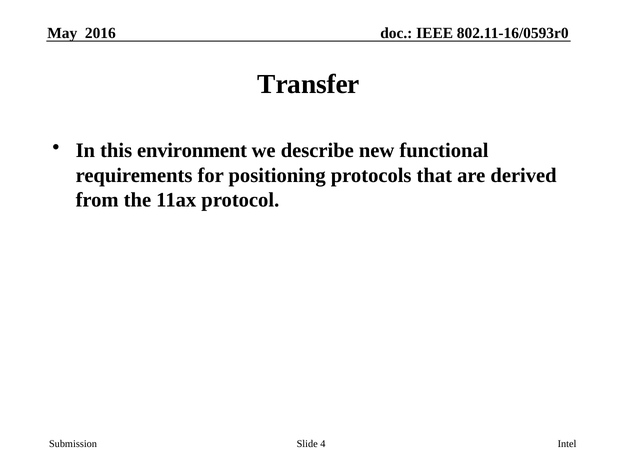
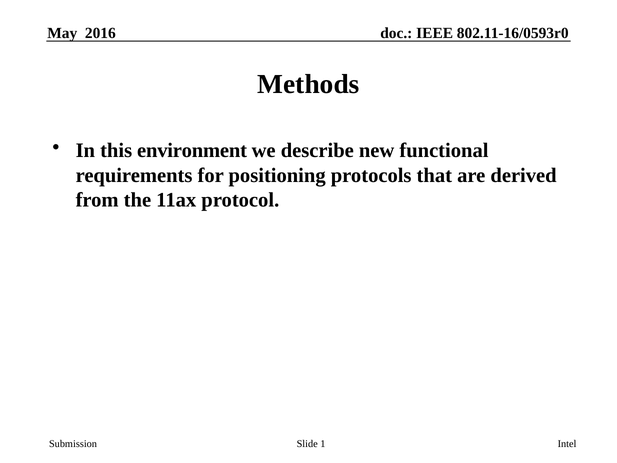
Transfer: Transfer -> Methods (308, 84)
4: 4 -> 1 (323, 444)
